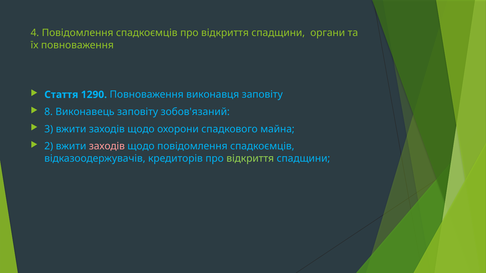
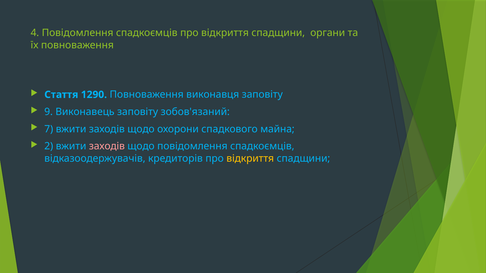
8: 8 -> 9 (49, 112)
3: 3 -> 7 (49, 129)
відкриття colour: light green -> yellow (250, 159)
